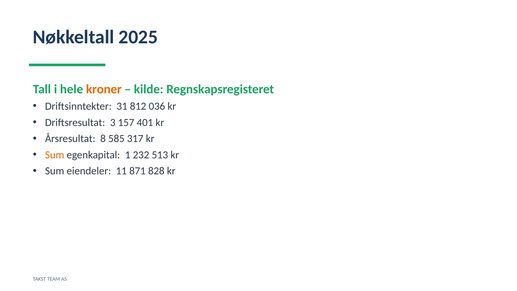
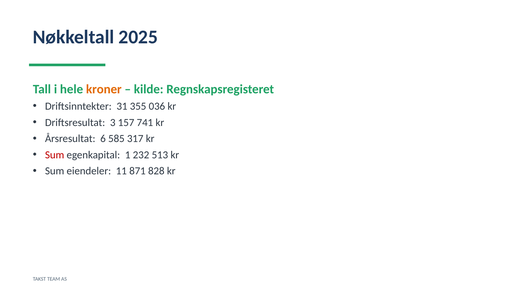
812: 812 -> 355 (138, 106)
401: 401 -> 741 (145, 122)
8: 8 -> 6 (103, 139)
Sum colour: orange -> red (55, 155)
